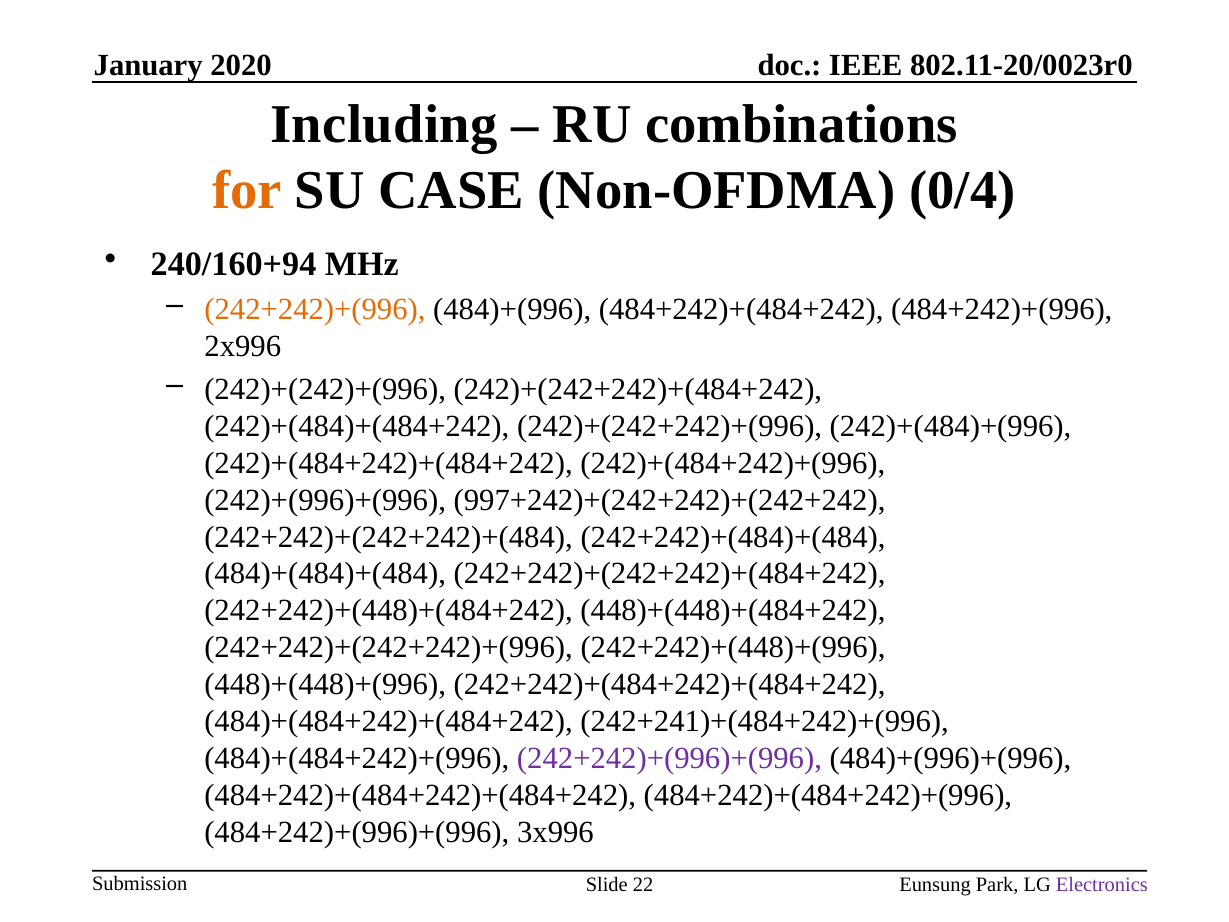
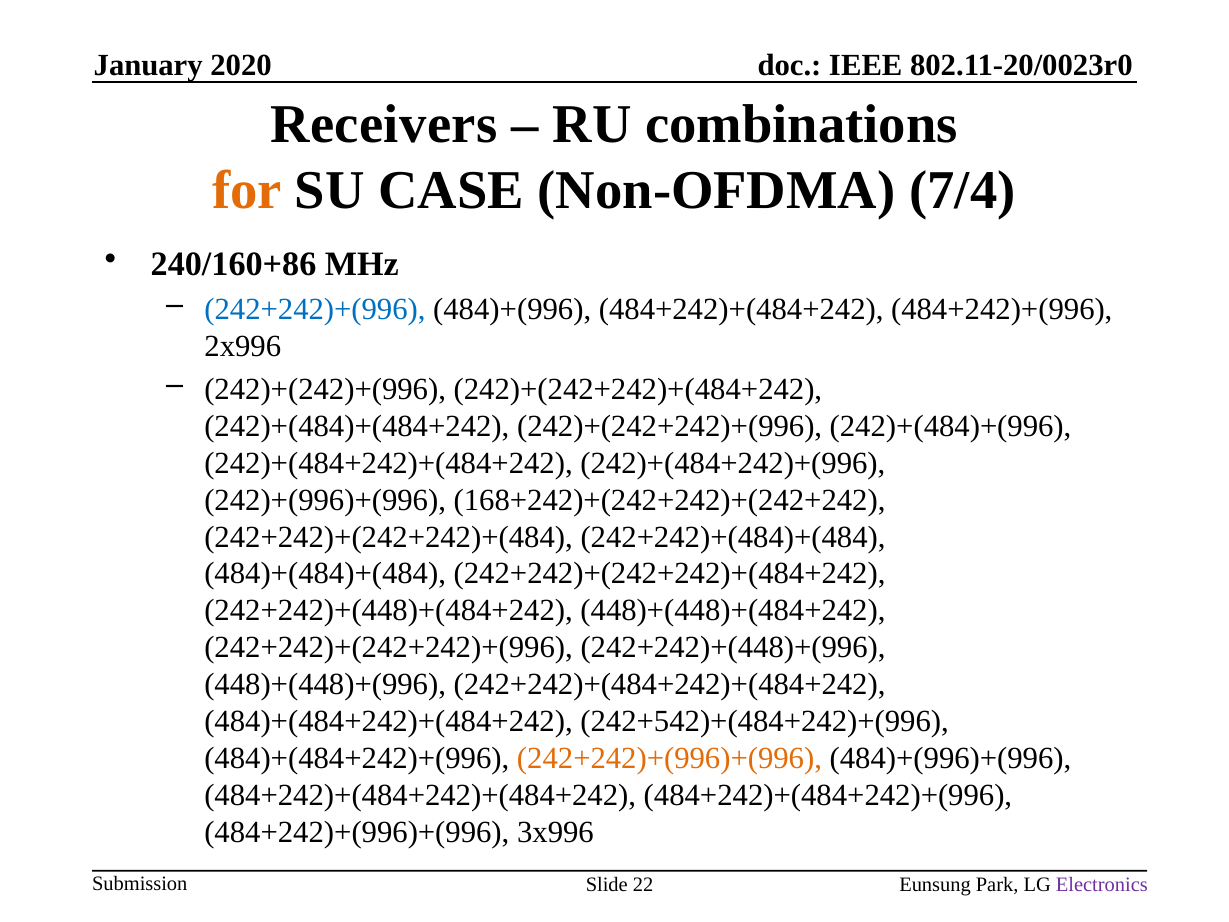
Including: Including -> Receivers (384, 125)
0/4: 0/4 -> 7/4 (962, 190)
240/160+94: 240/160+94 -> 240/160+86 (234, 265)
242+242)+(996 colour: orange -> blue (315, 309)
997+242)+(242+242)+(242+242: 997+242)+(242+242)+(242+242 -> 168+242)+(242+242)+(242+242 (670, 500)
242+241)+(484+242)+(996: 242+241)+(484+242)+(996 -> 242+542)+(484+242)+(996 (765, 721)
242+242)+(996)+(996 colour: purple -> orange (669, 758)
